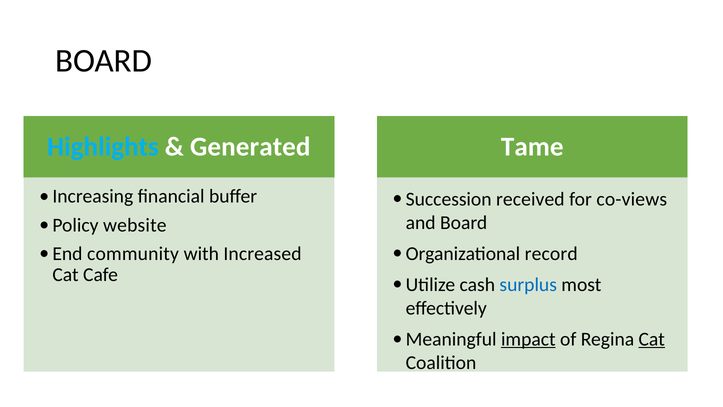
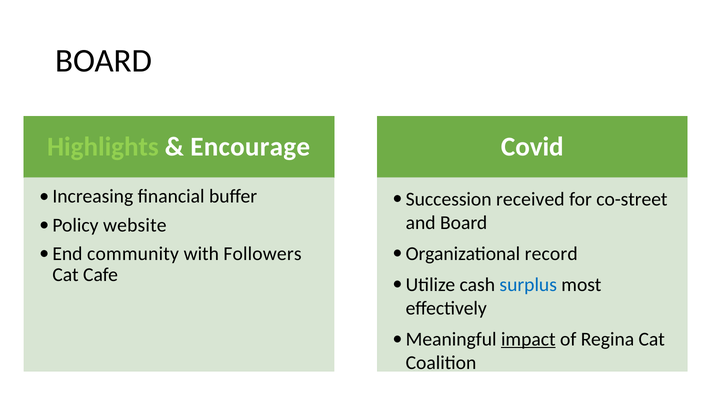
Highlights colour: light blue -> light green (103, 147)
Generated: Generated -> Encourage (250, 147)
Tame: Tame -> Covid (532, 147)
co-views: co-views -> co-street (632, 199)
Increased: Increased -> Followers (262, 254)
Cat underline: present -> none (652, 339)
